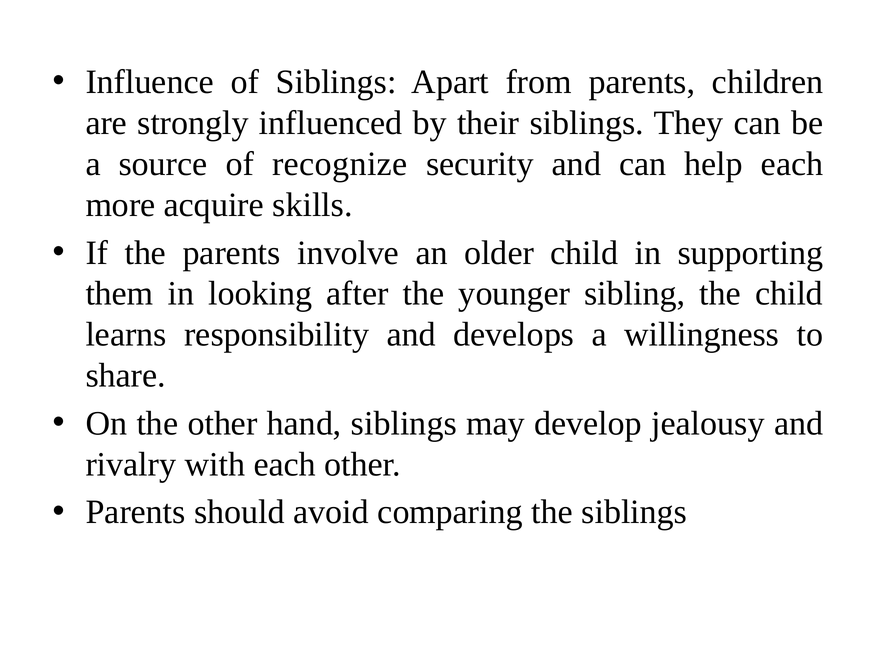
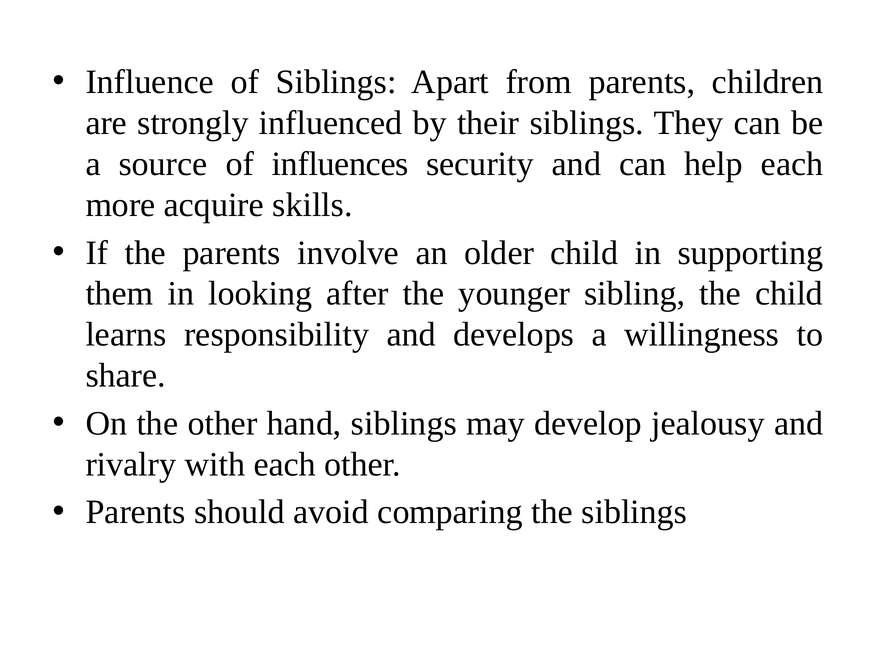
recognize: recognize -> influences (340, 164)
